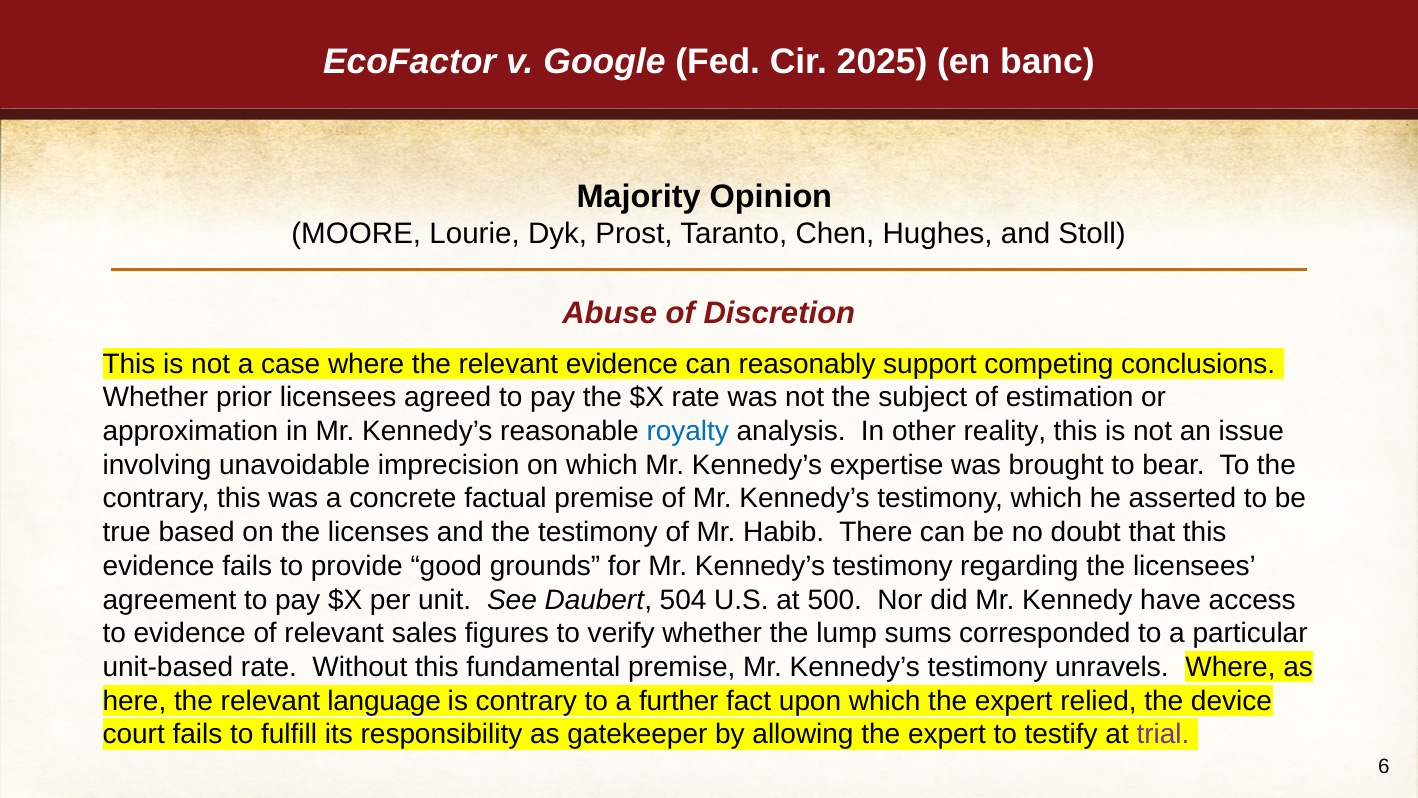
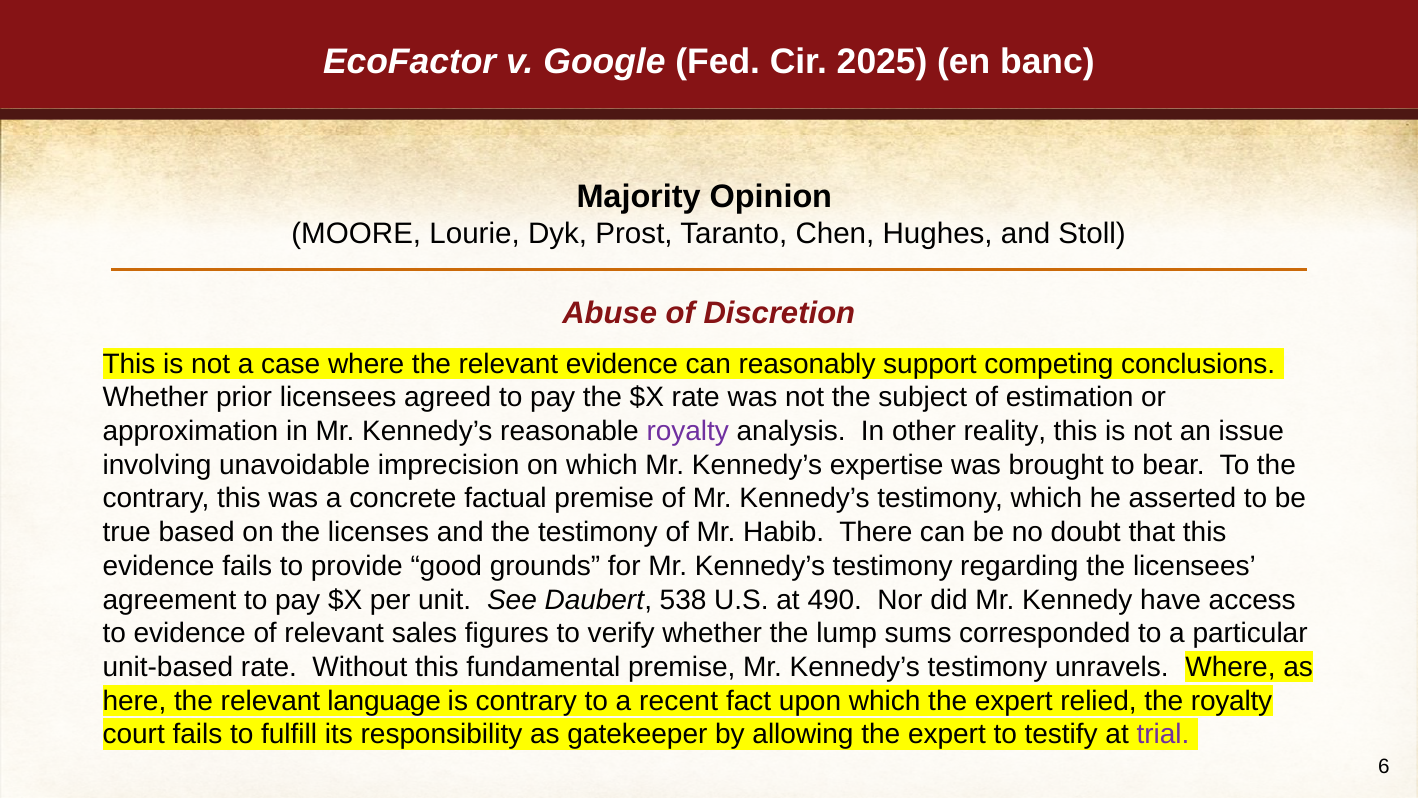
royalty colour: blue -> purple (688, 431)
504: 504 -> 538 (683, 599)
500: 500 -> 490 (835, 599)
further: further -> recent (679, 700)
the device: device -> royalty (1232, 700)
